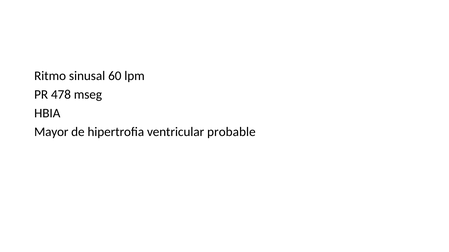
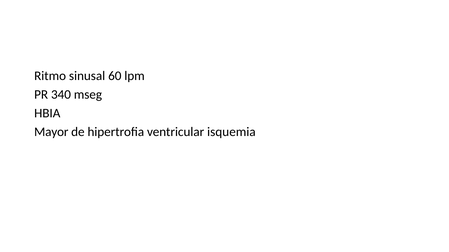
478: 478 -> 340 (61, 95)
probable: probable -> isquemia (231, 132)
